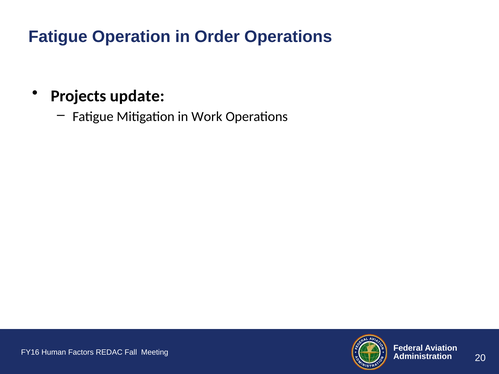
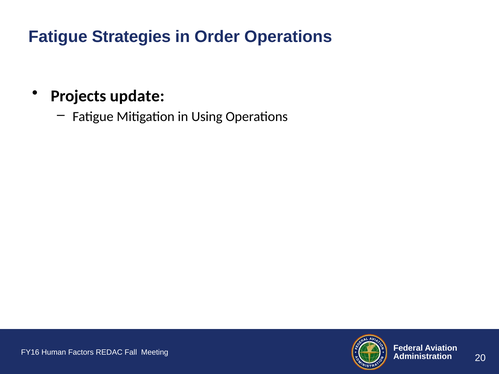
Operation: Operation -> Strategies (131, 37)
Work: Work -> Using (207, 117)
